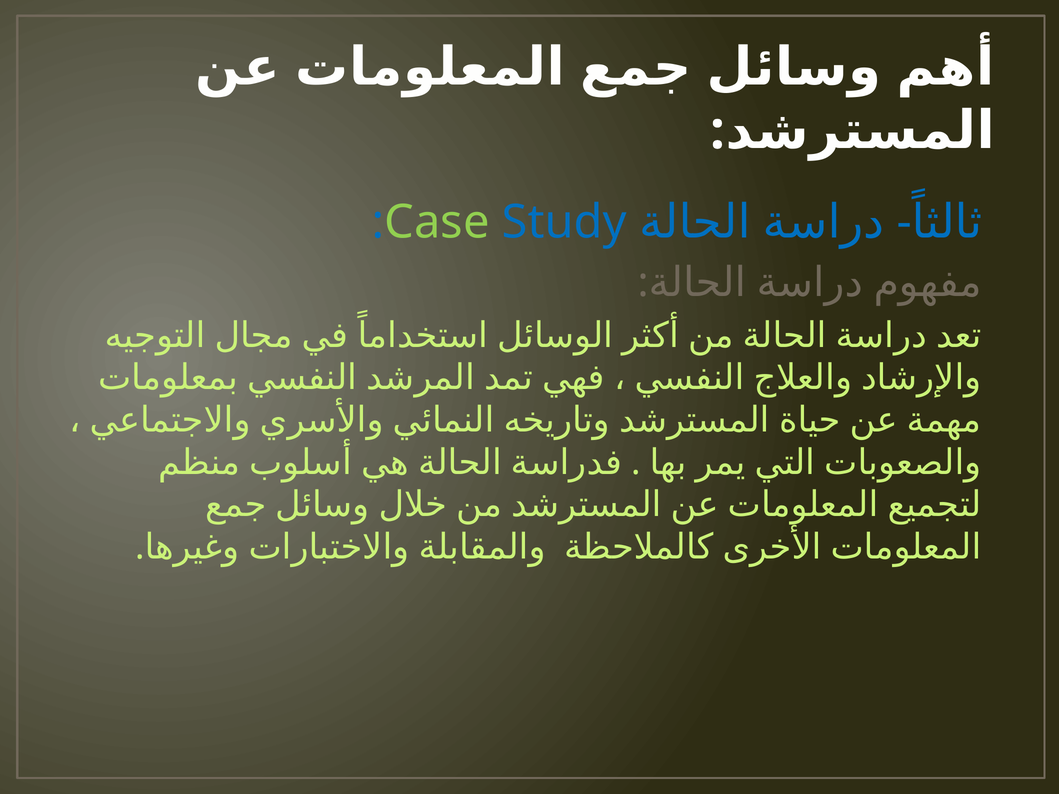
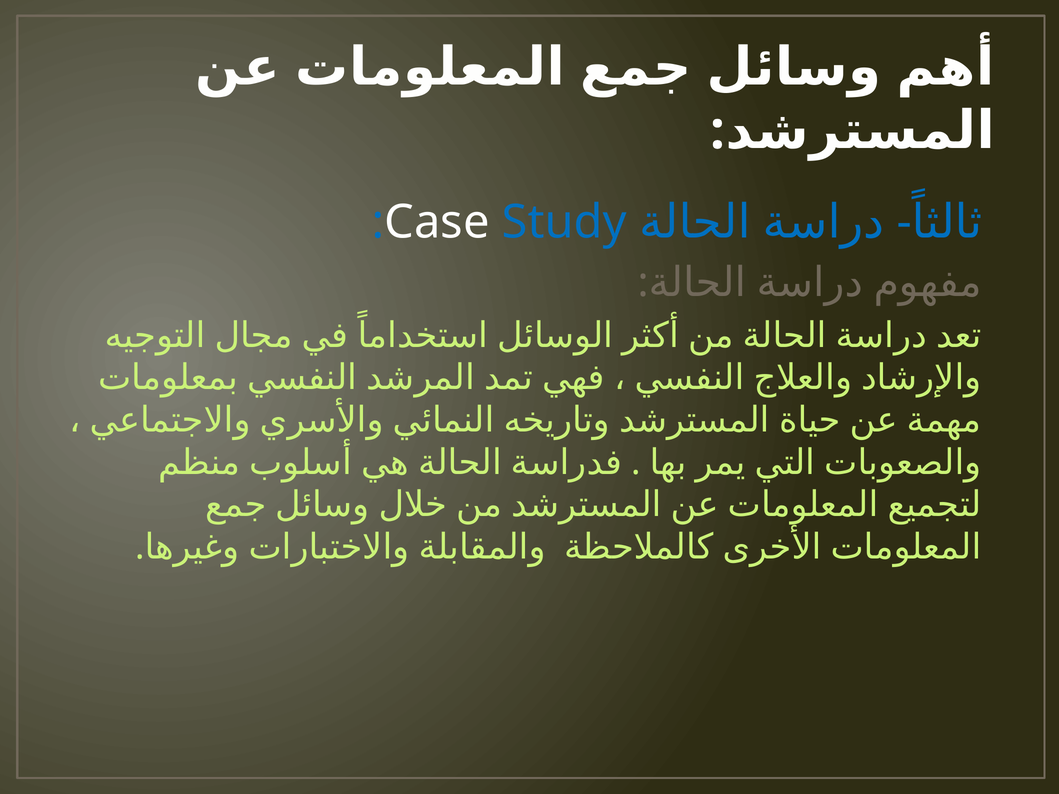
Case colour: light green -> white (437, 222)
